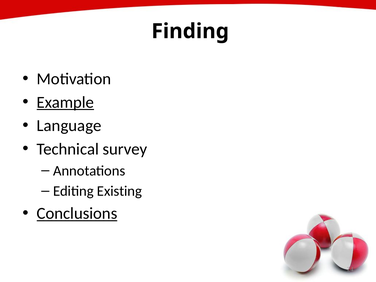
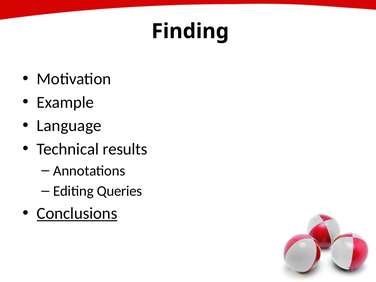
Example underline: present -> none (65, 102)
survey: survey -> results (125, 149)
Existing: Existing -> Queries (120, 191)
